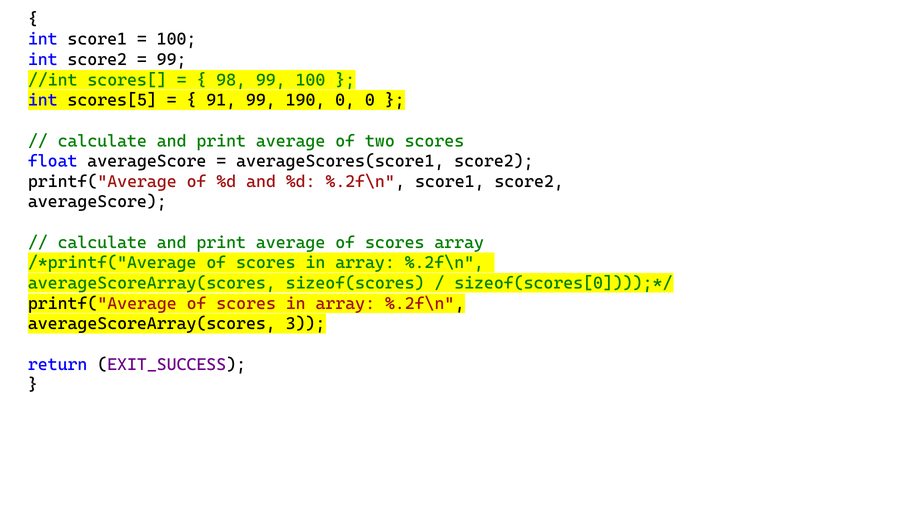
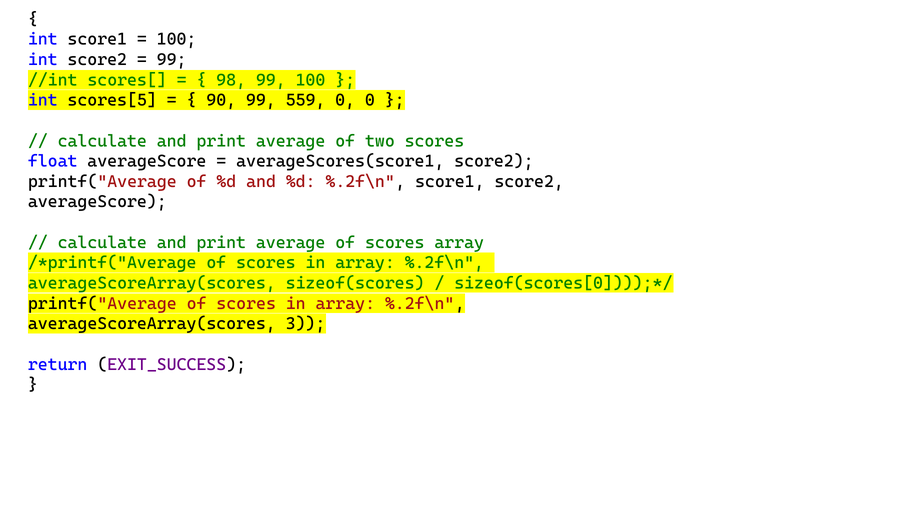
91: 91 -> 90 (221, 100)
190: 190 -> 559 (306, 100)
